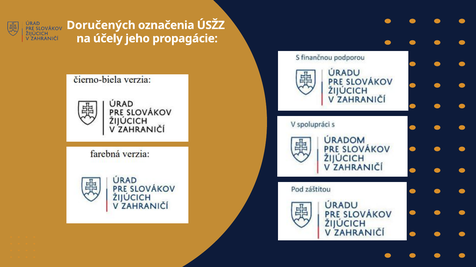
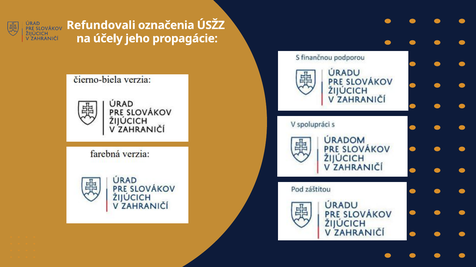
Doručených: Doručených -> Refundovali (101, 25)
